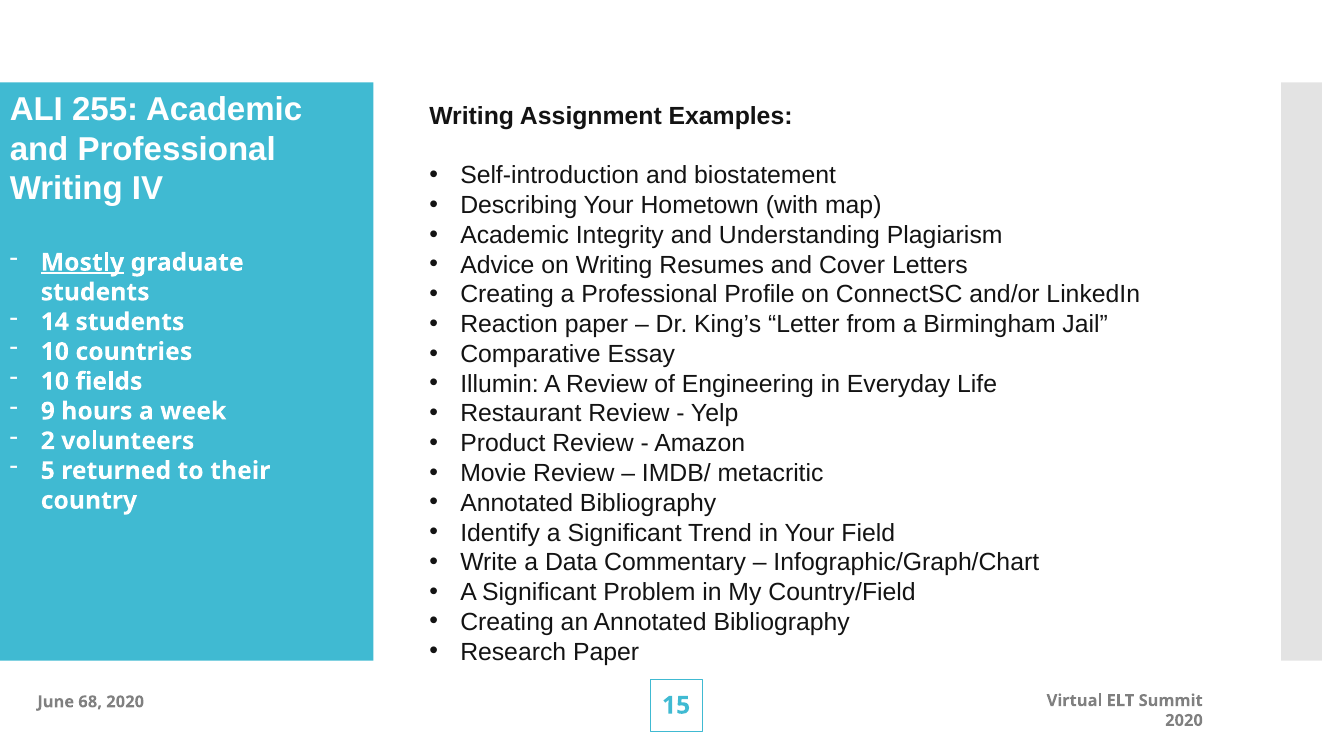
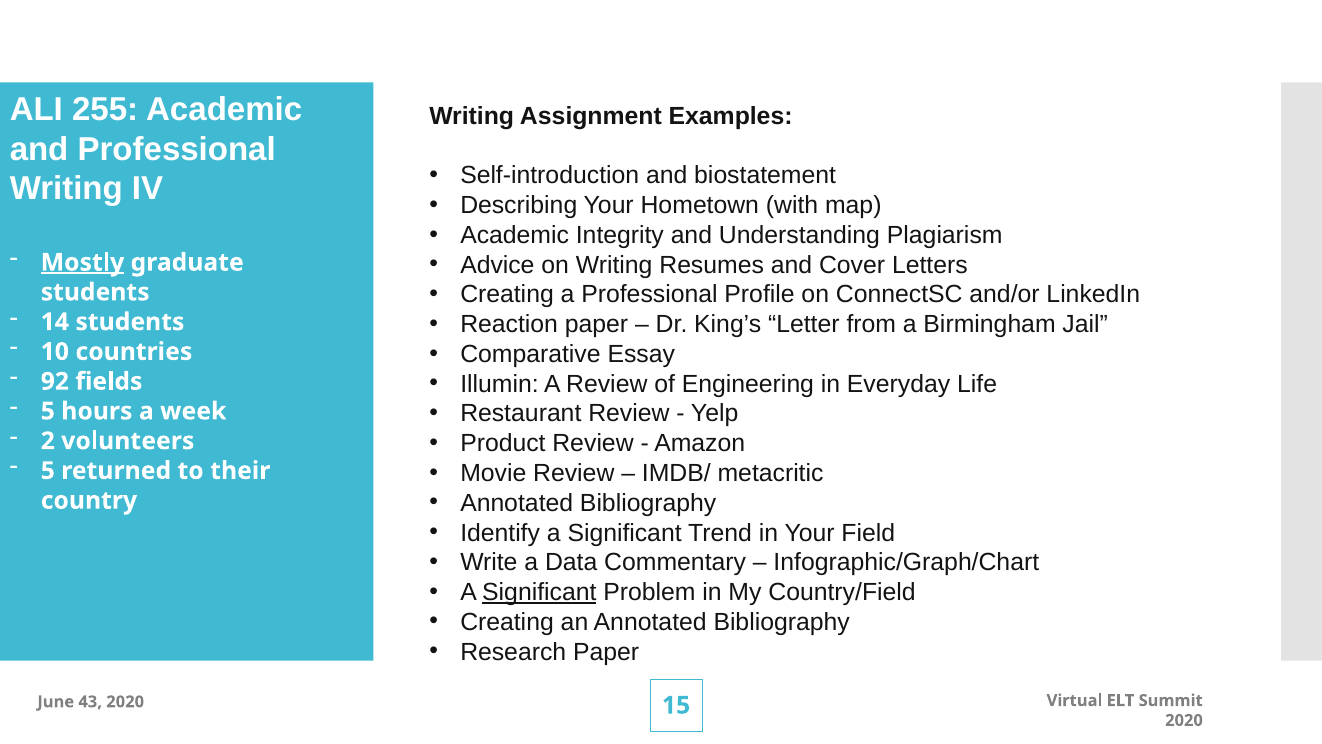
10: 10 -> 92 (55, 381)
9: 9 -> 5 (48, 411)
Significant underline: none -> present (539, 592)
68: 68 -> 43 (90, 701)
